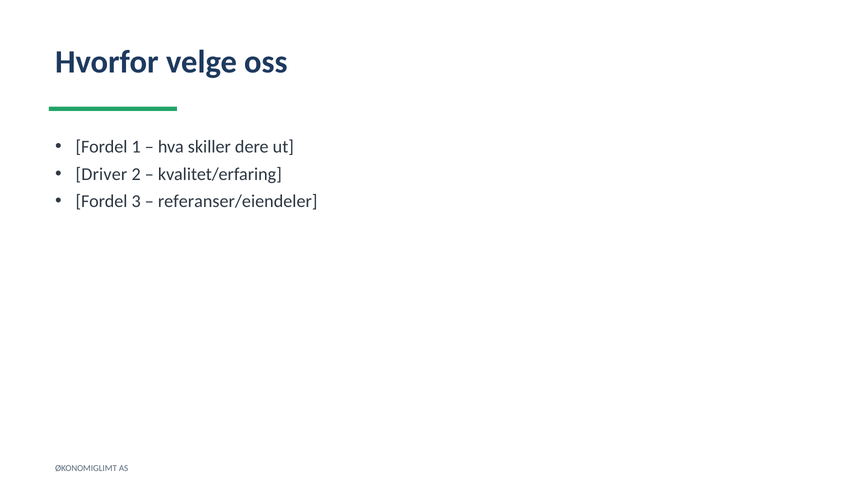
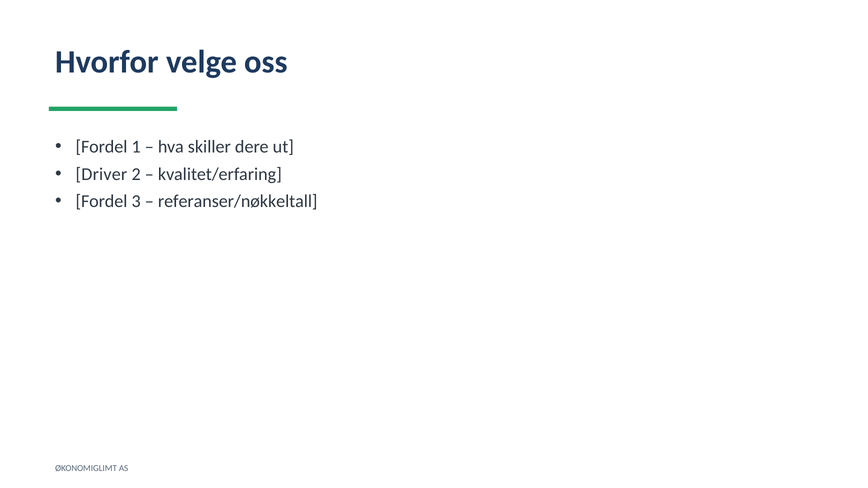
referanser/eiendeler: referanser/eiendeler -> referanser/nøkkeltall (238, 201)
